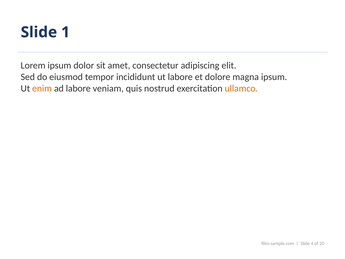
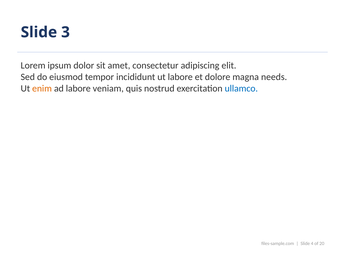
1: 1 -> 3 (66, 32)
magna ipsum: ipsum -> needs (274, 77)
ullamco colour: orange -> blue (241, 88)
